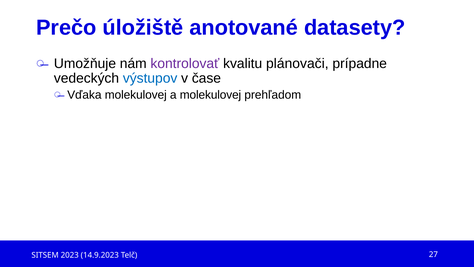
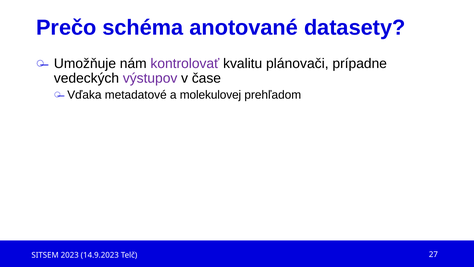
úložiště: úložiště -> schéma (143, 28)
výstupov colour: blue -> purple (150, 78)
Vďaka molekulovej: molekulovej -> metadatové (136, 95)
